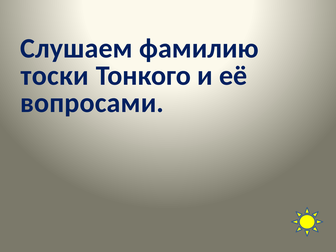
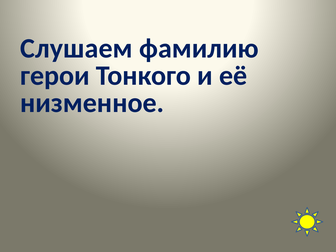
тоски: тоски -> герои (55, 76)
вопросами: вопросами -> низменное (92, 103)
